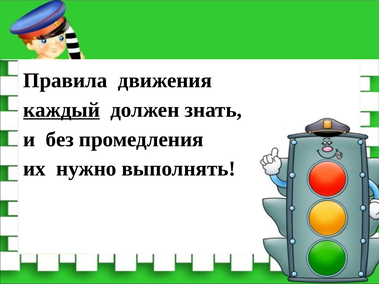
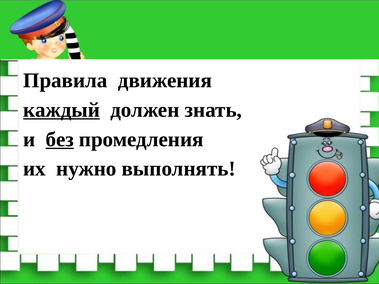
без underline: none -> present (60, 139)
